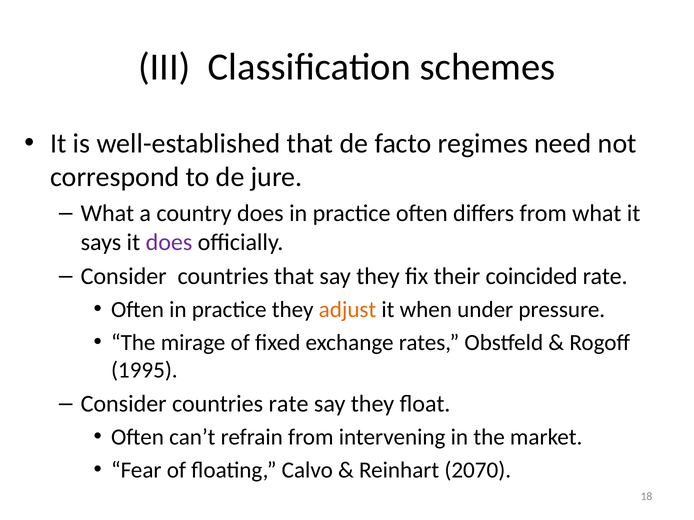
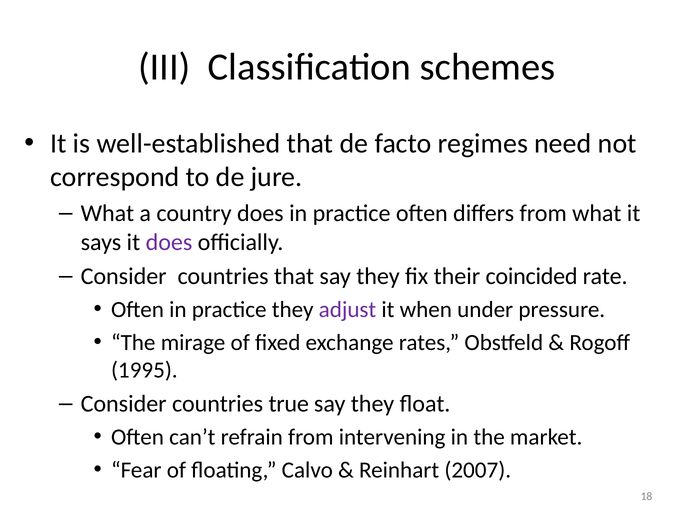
adjust colour: orange -> purple (347, 310)
countries rate: rate -> true (289, 404)
2070: 2070 -> 2007 (478, 470)
